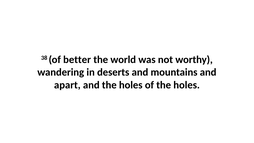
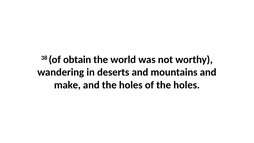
better: better -> obtain (77, 59)
apart: apart -> make (67, 85)
